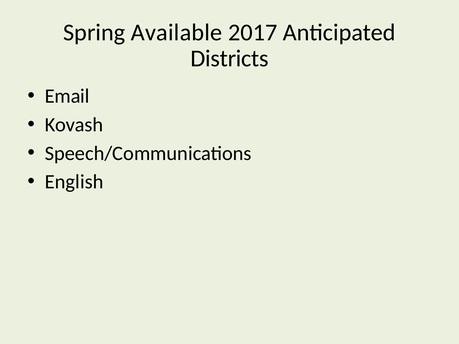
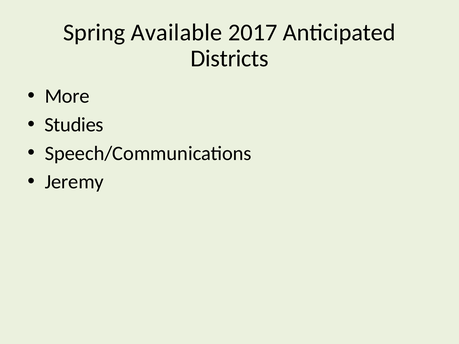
Email: Email -> More (67, 96)
Kovash: Kovash -> Studies (74, 125)
English: English -> Jeremy (74, 182)
